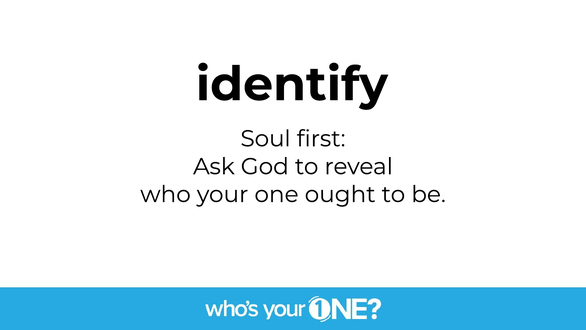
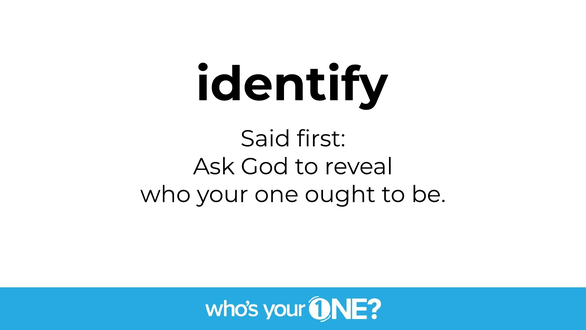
Soul: Soul -> Said (265, 139)
